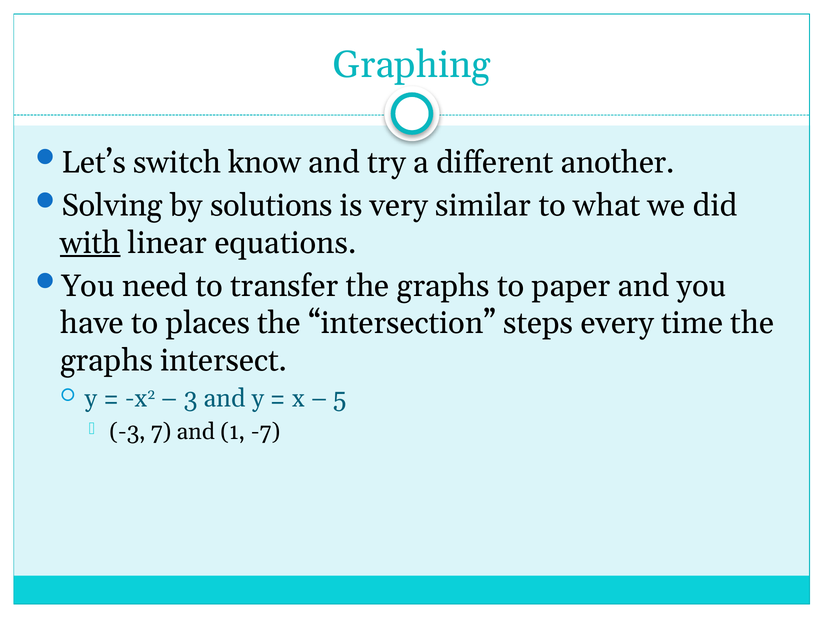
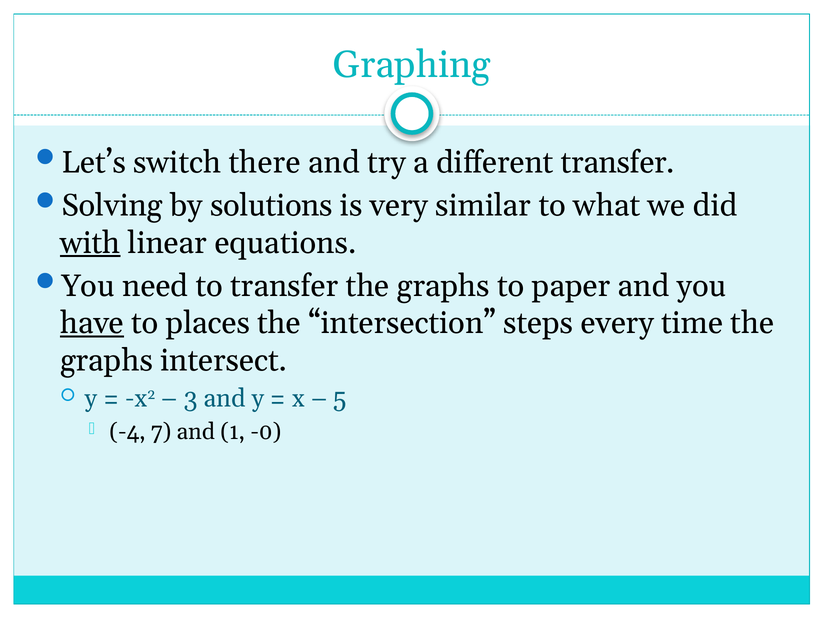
know: know -> there (265, 162)
different another: another -> transfer (618, 162)
have underline: none -> present (92, 323)
-3: -3 -> -4 (128, 432)
-7: -7 -> -0 (266, 432)
